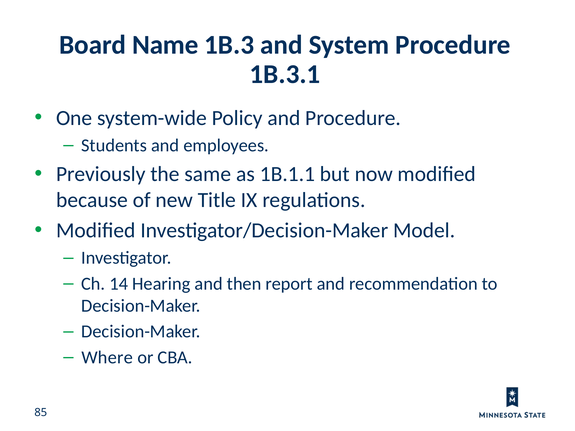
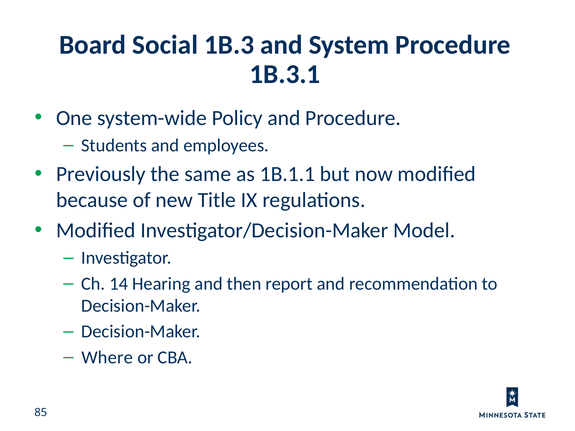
Name: Name -> Social (165, 45)
